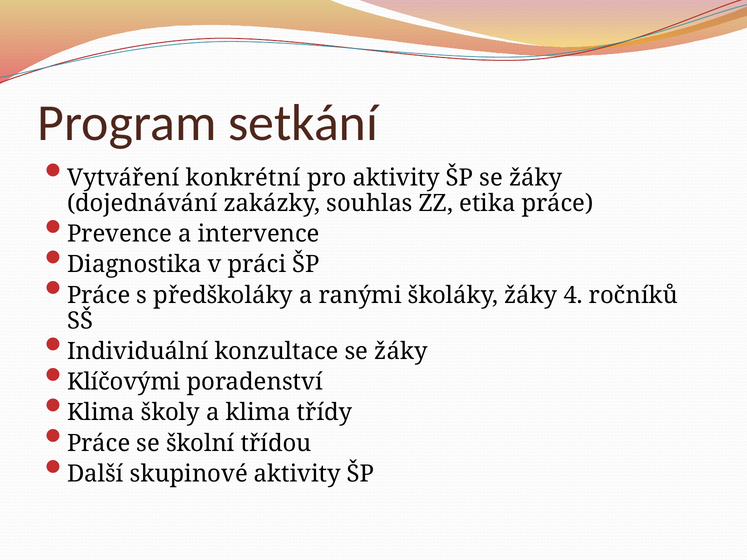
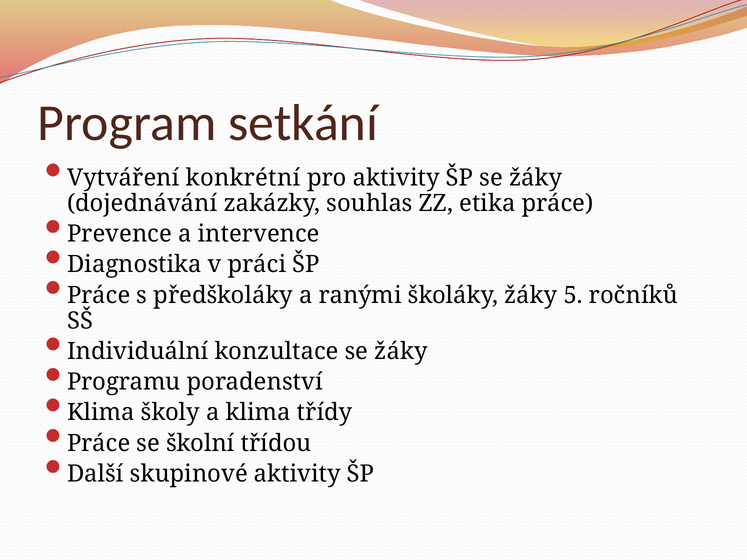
4: 4 -> 5 (573, 295)
Klíčovými: Klíčovými -> Programu (124, 382)
